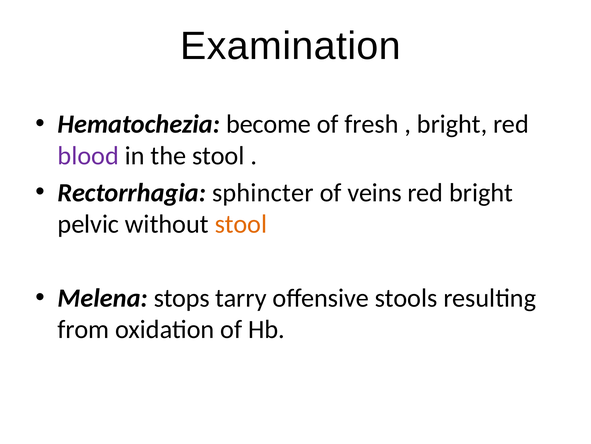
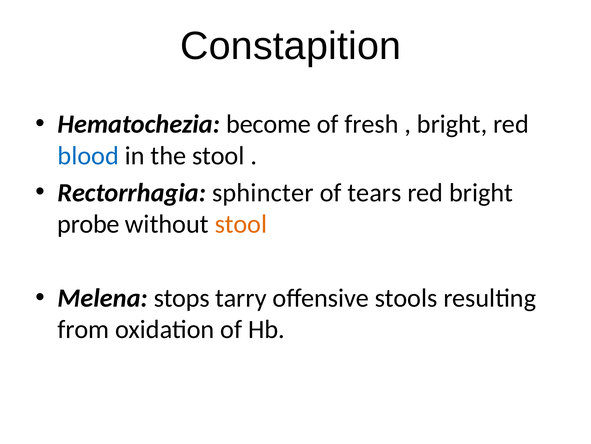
Examination: Examination -> Constapition (291, 46)
blood colour: purple -> blue (88, 156)
veins: veins -> tears (374, 192)
pelvic: pelvic -> probe (88, 224)
